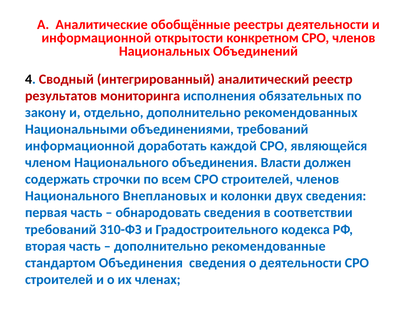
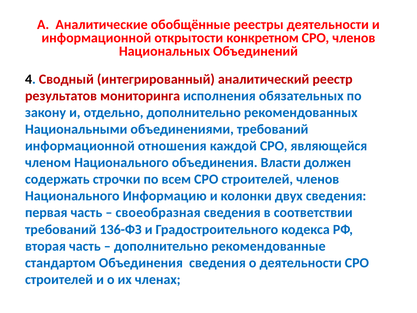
доработать: доработать -> отношения (172, 146)
Внеплановых: Внеплановых -> Информацию (165, 196)
обнародовать: обнародовать -> своеобразная (158, 213)
310-ФЗ: 310-ФЗ -> 136-ФЗ (121, 229)
